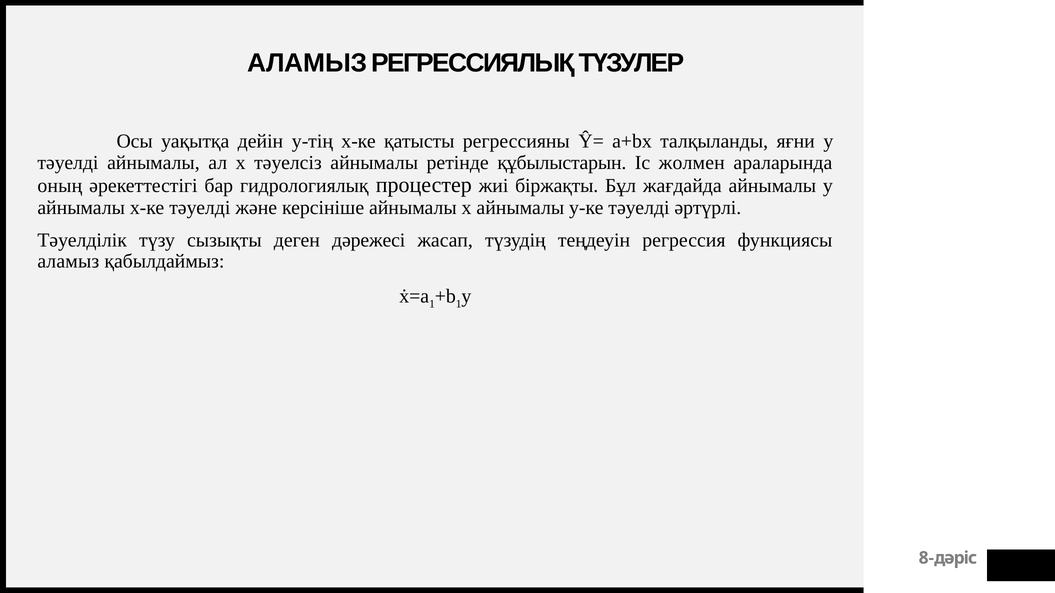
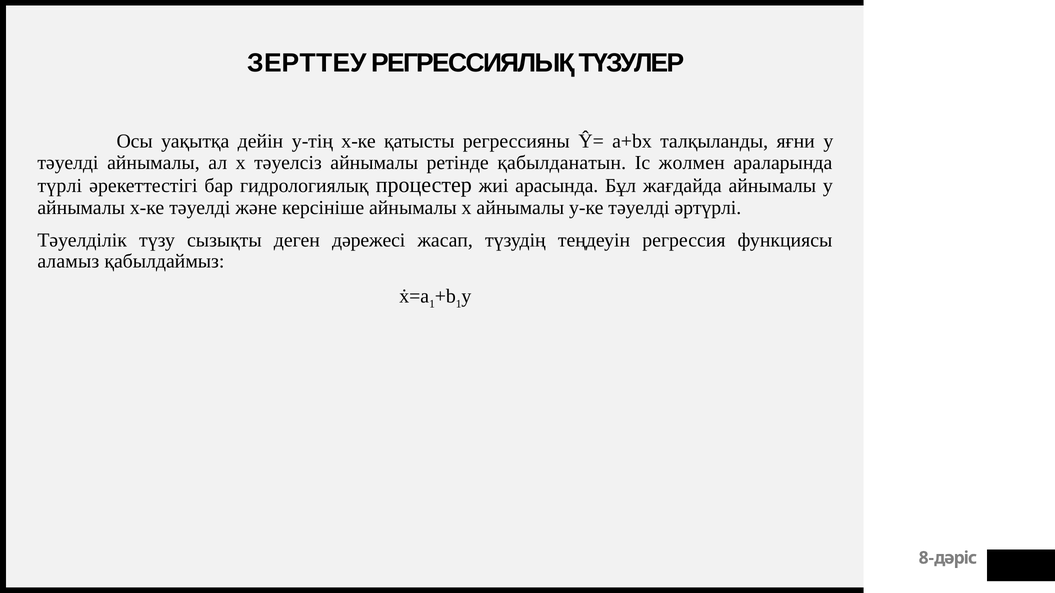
АЛАМЫЗ: АЛАМЫЗ -> ЗЕРТТЕУ (307, 63)
құбылыстарын: құбылыстарын -> қабылданатын (562, 163)
оның: оның -> түрлі (60, 186)
біржақты: біржақты -> арасында (557, 186)
